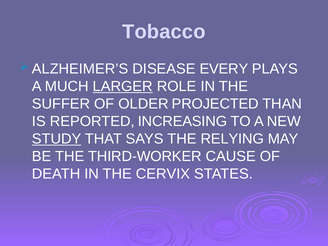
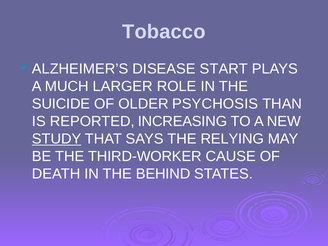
EVERY: EVERY -> START (224, 69)
LARGER underline: present -> none (123, 86)
SUFFER: SUFFER -> SUICIDE (61, 104)
PROJECTED: PROJECTED -> PSYCHOSIS (215, 104)
CERVIX: CERVIX -> BEHIND (163, 174)
